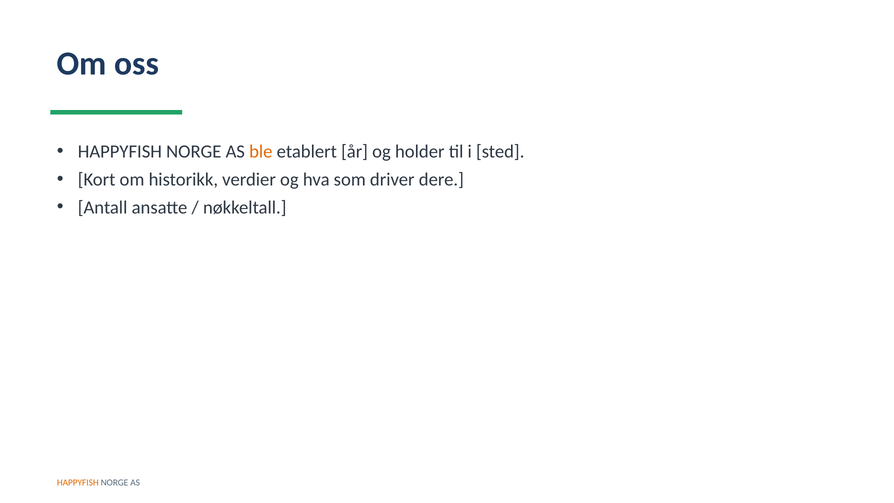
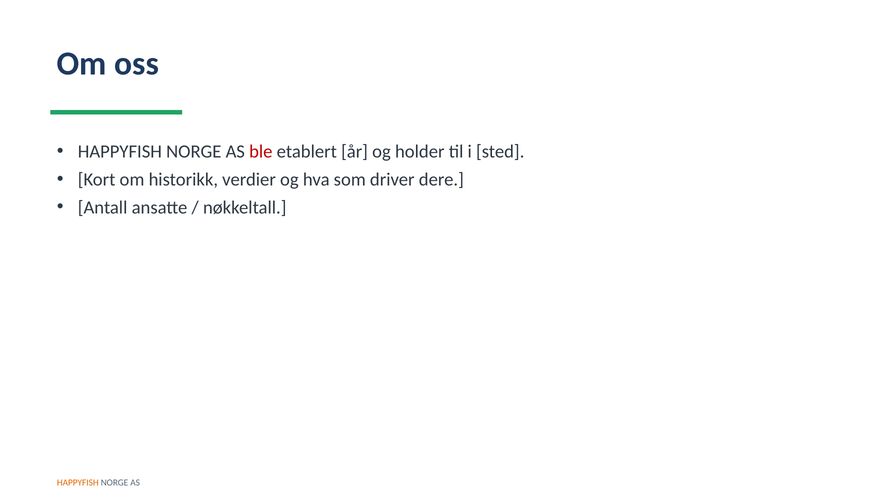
ble colour: orange -> red (261, 151)
